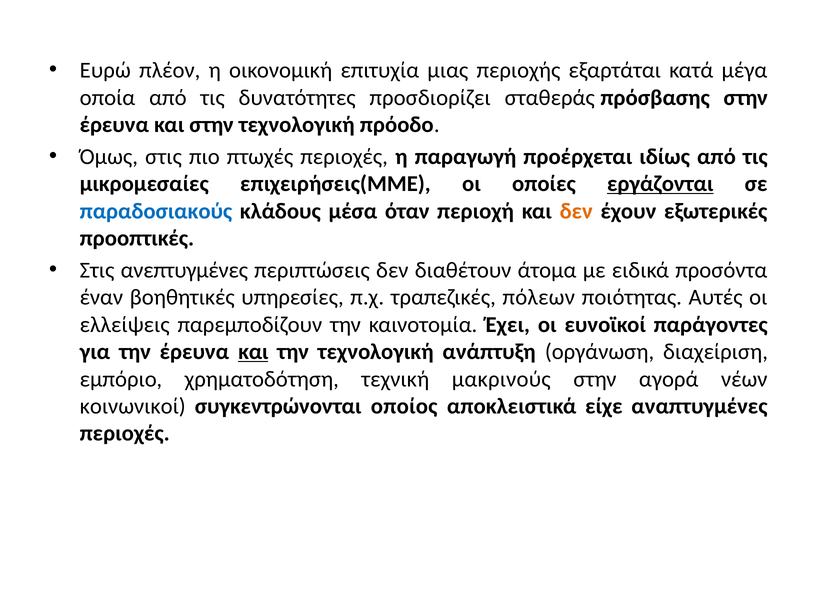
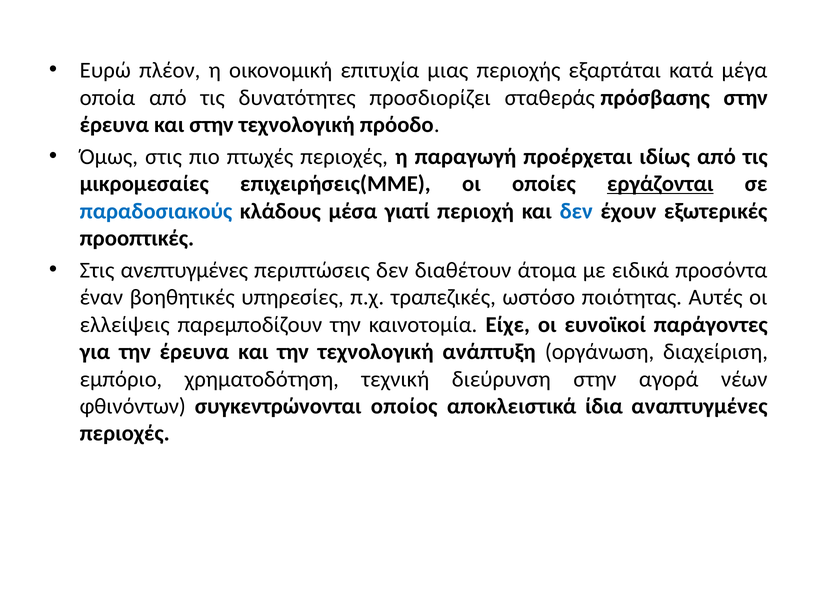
όταν: όταν -> γιατί (407, 211)
δεν colour: orange -> blue (576, 211)
πόλεων: πόλεων -> ωστόσο (539, 298)
Έχει: Έχει -> Είχε (508, 325)
και underline: present -> none (253, 352)
μακρινούς: μακρινούς -> διεύρυνση (501, 379)
κοινωνικοί: κοινωνικοί -> φθινόντων (133, 407)
είχε: είχε -> ίδια (604, 407)
